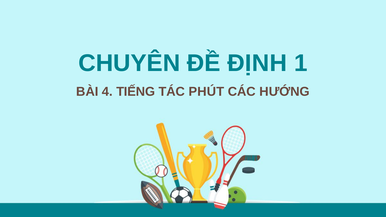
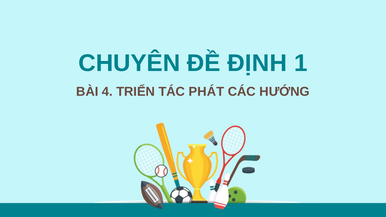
TIẾNG: TIẾNG -> TRIỂN (136, 92)
PHÚT: PHÚT -> PHÁT (206, 92)
